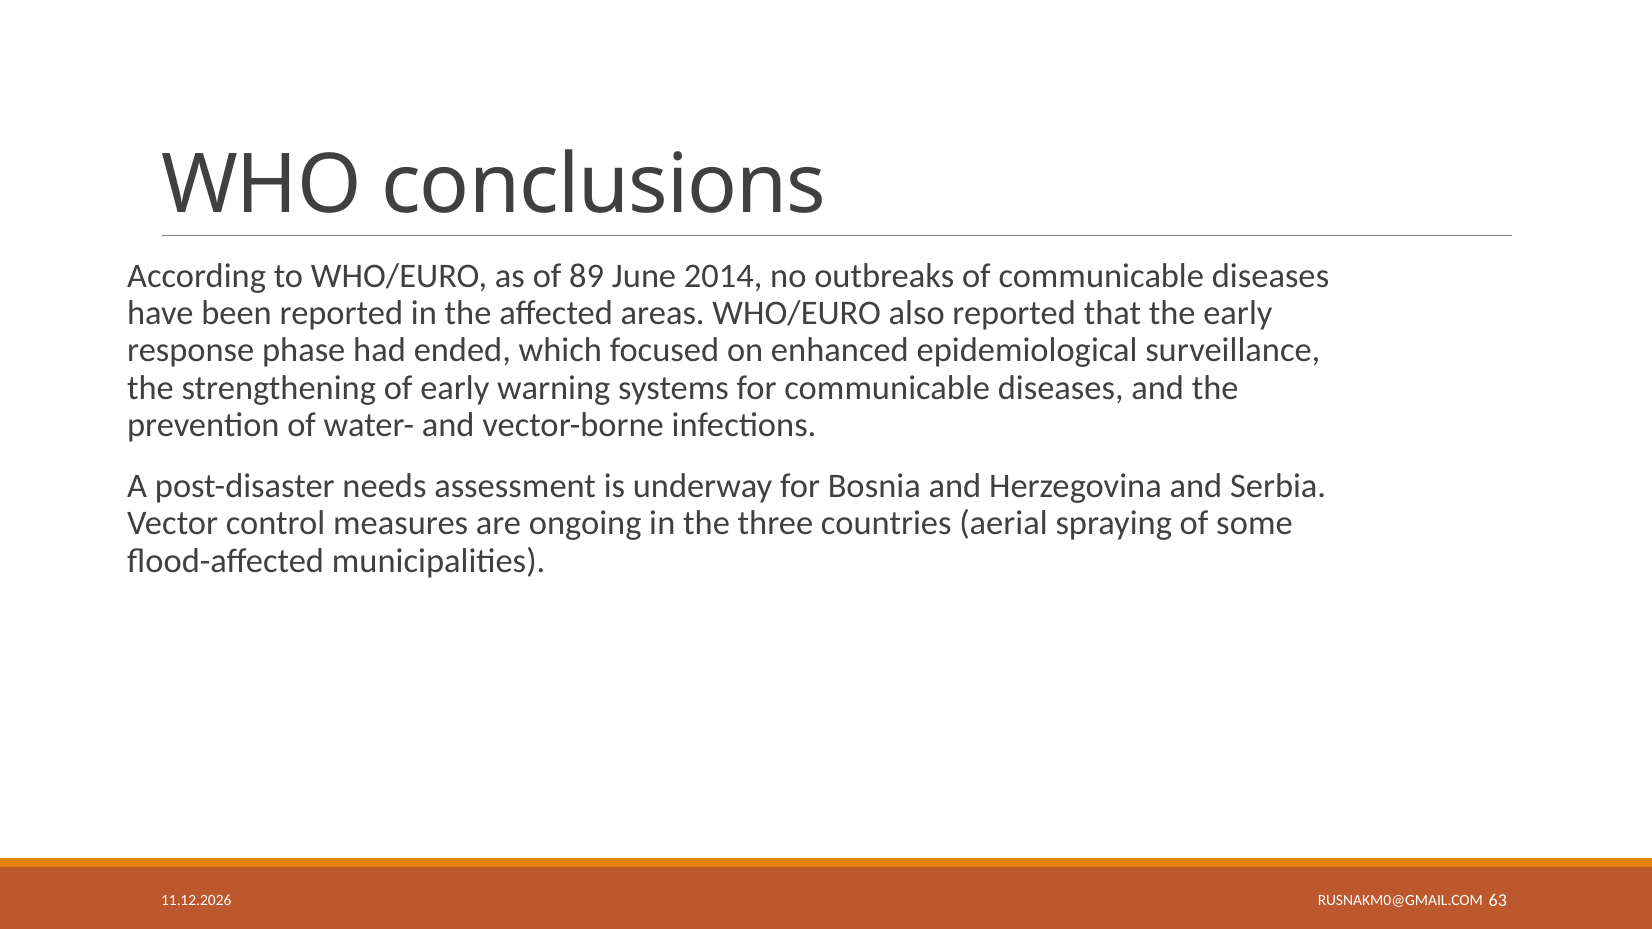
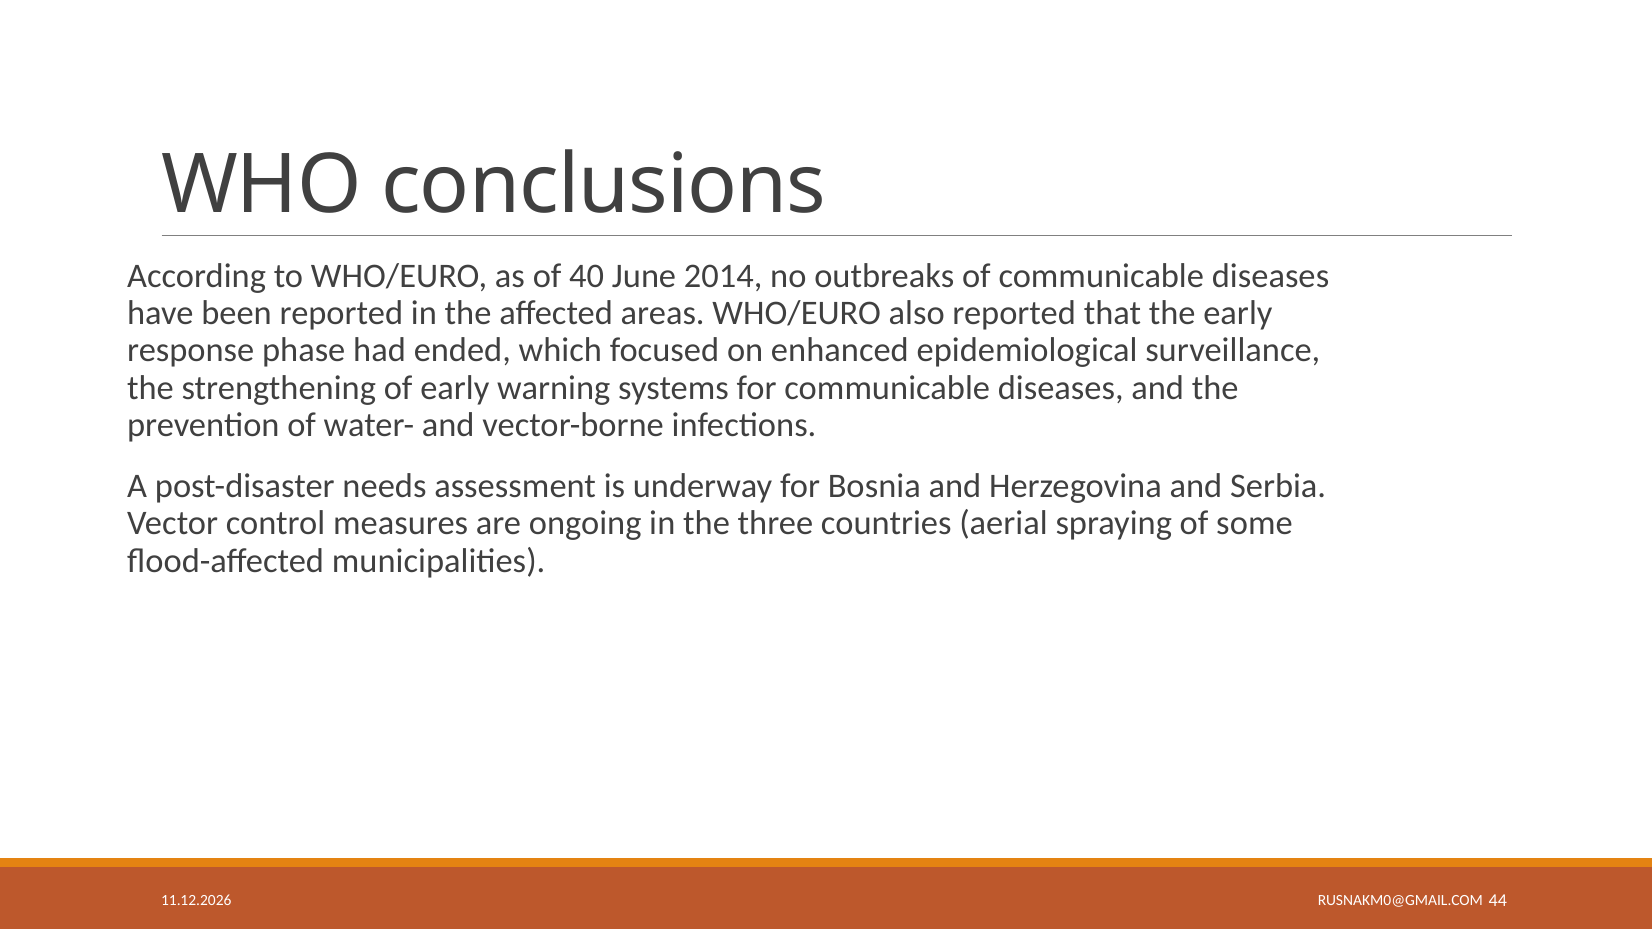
89: 89 -> 40 (587, 276)
63: 63 -> 44 (1498, 901)
